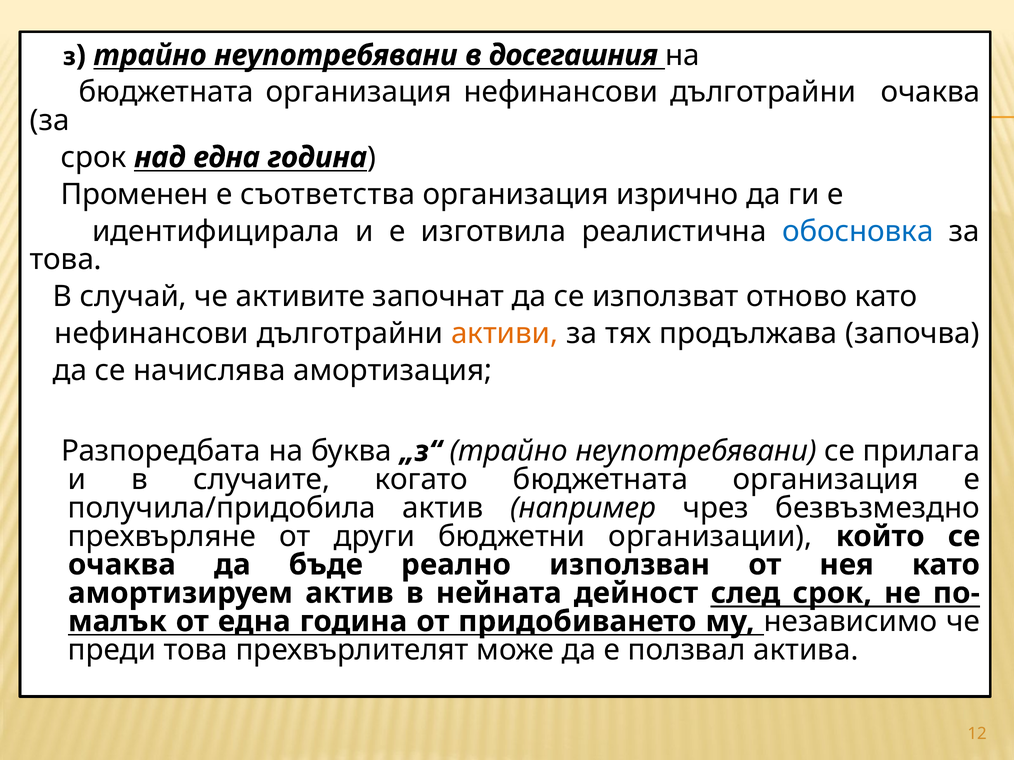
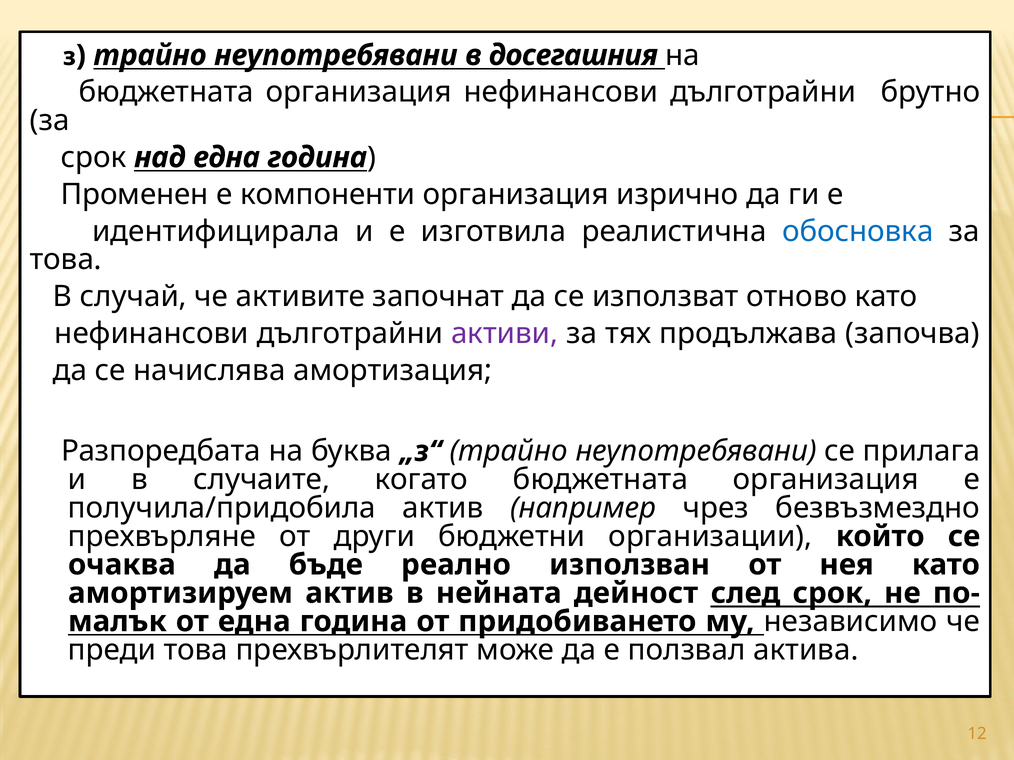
дълготрайни очаква: очаква -> брутно (930, 92)
съответства: съответства -> компоненти (328, 194)
активи colour: orange -> purple (505, 334)
